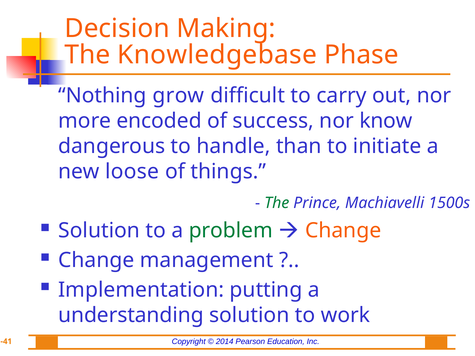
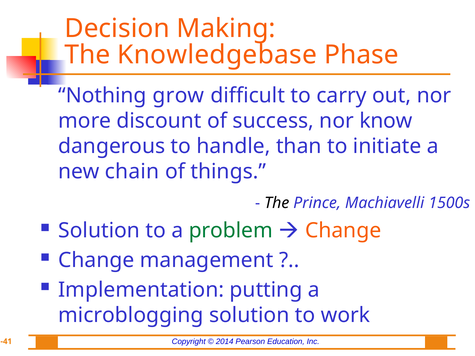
encoded: encoded -> discount (159, 121)
loose: loose -> chain (132, 172)
The colour: green -> black (277, 203)
understanding: understanding -> microblogging (131, 315)
